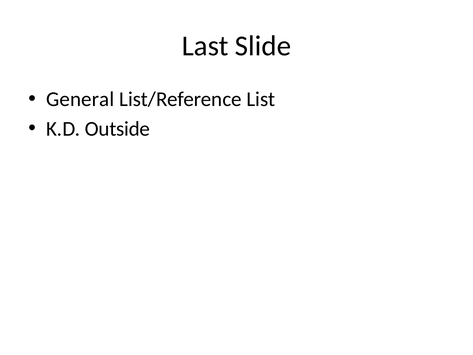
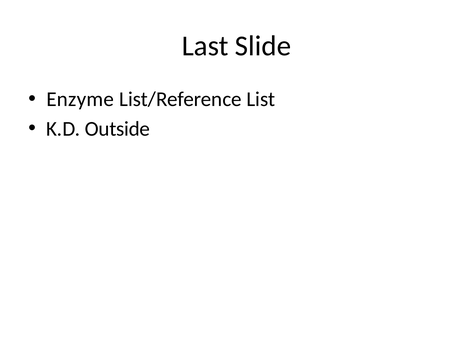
General: General -> Enzyme (80, 99)
